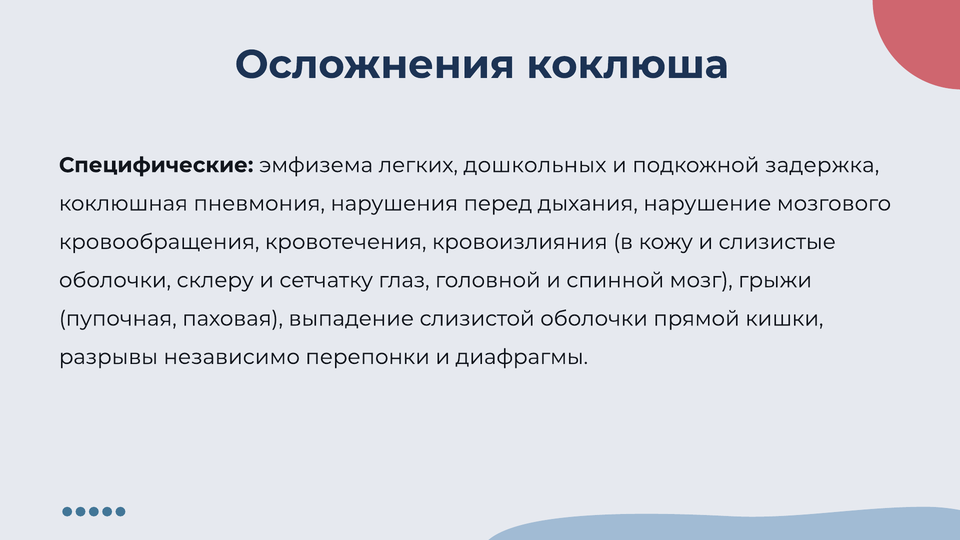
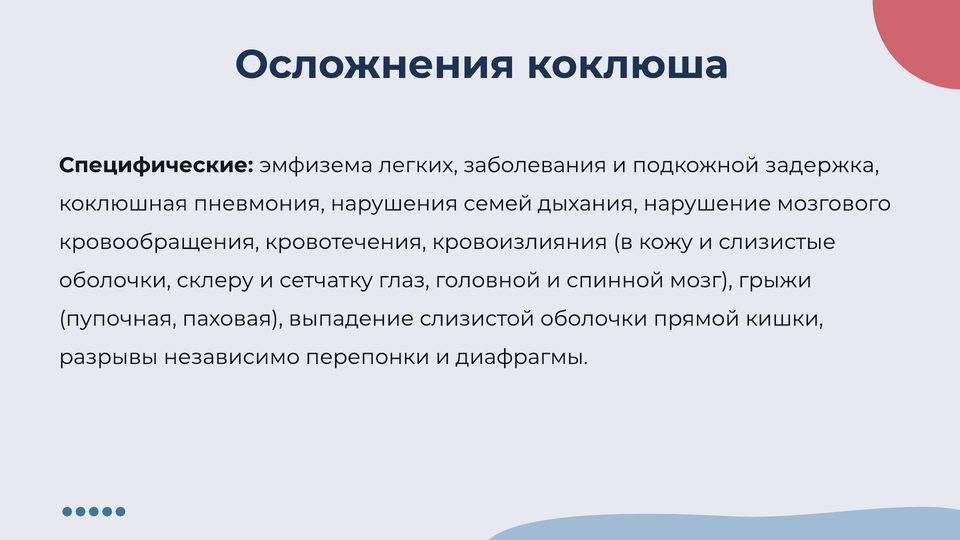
дошкольных: дошкольных -> заболевания (535, 165)
перед: перед -> семей (498, 204)
